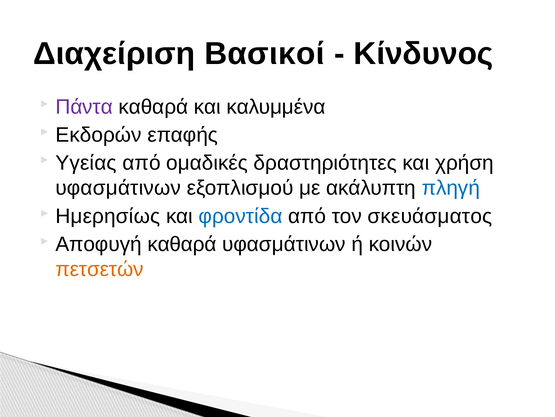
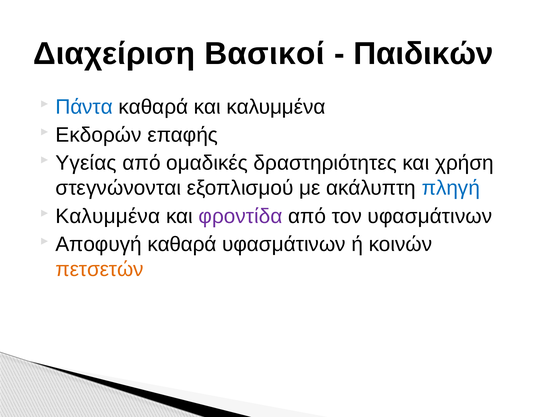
Κίνδυνος: Κίνδυνος -> Παιδικών (424, 54)
Πάντα colour: purple -> blue (84, 107)
υφασμάτινων: υφασμάτινων -> στεγνώνονται (118, 188)
Ημερησίως: Ημερησίως -> Καλυμμένα (108, 216)
φροντίδα colour: blue -> purple (241, 216)
τον σκευάσματος: σκευάσματος -> υφασμάτινων (430, 216)
